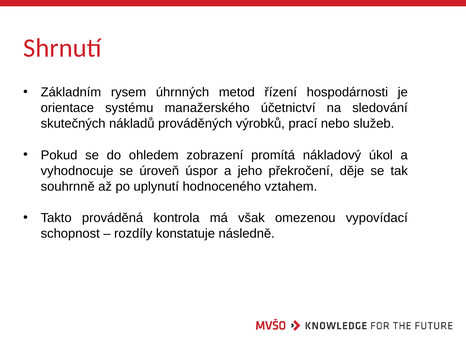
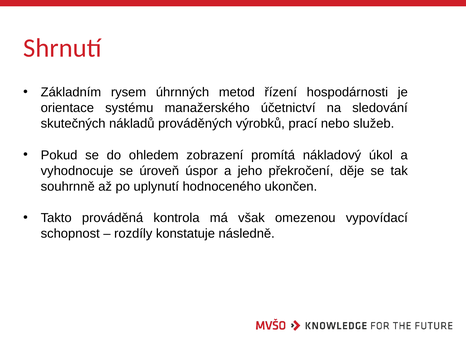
vztahem: vztahem -> ukončen (291, 187)
